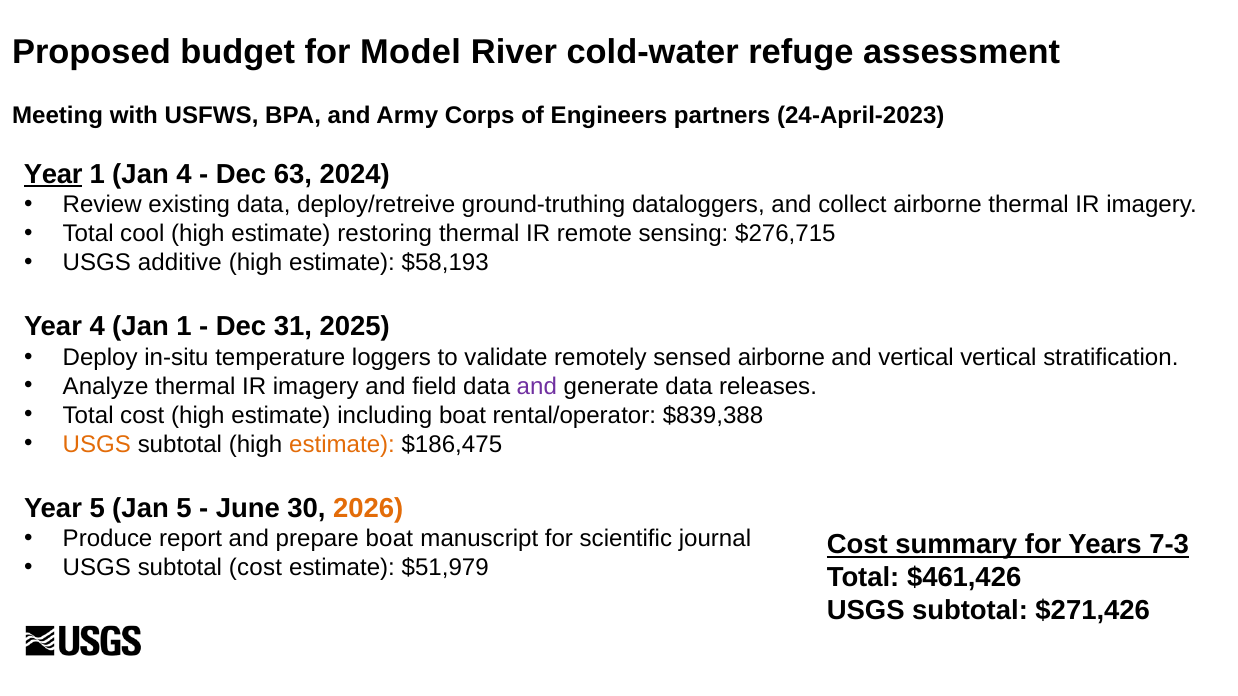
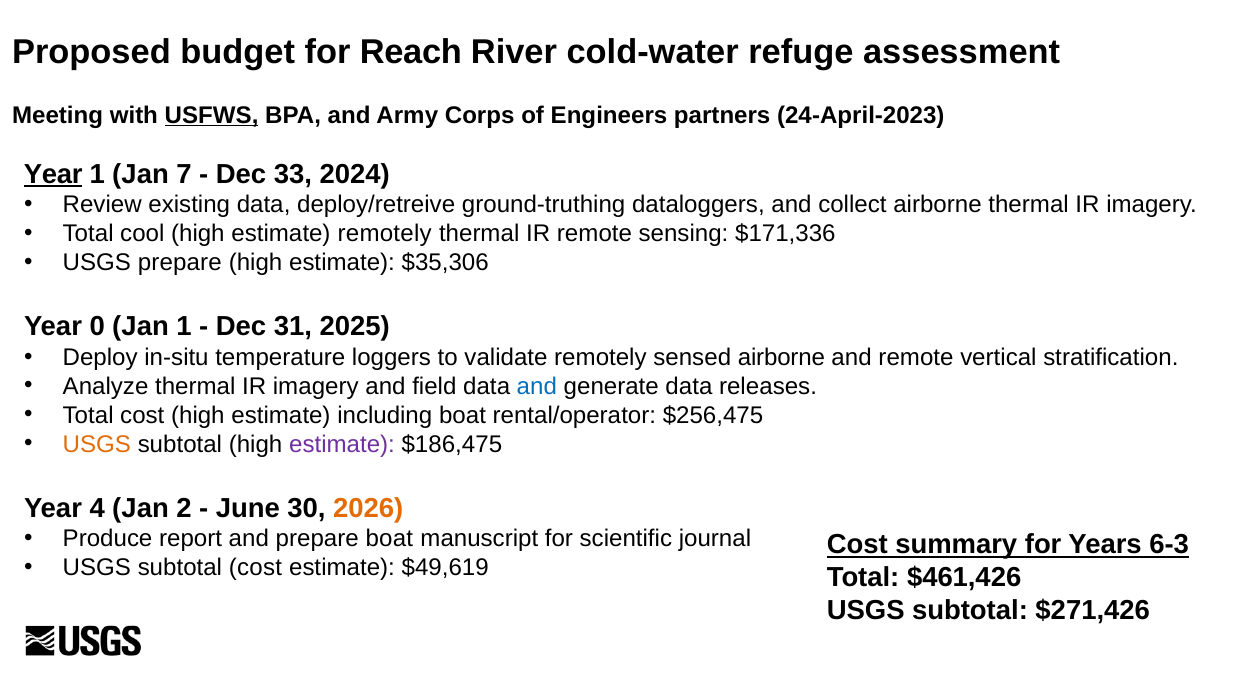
Model: Model -> Reach (411, 52)
USFWS underline: none -> present (212, 115)
Jan 4: 4 -> 7 (184, 174)
63: 63 -> 33 (293, 174)
estimate restoring: restoring -> remotely (385, 234)
$276,715: $276,715 -> $171,336 (785, 234)
USGS additive: additive -> prepare (180, 263)
$58,193: $58,193 -> $35,306 (445, 263)
Year 4: 4 -> 0 (97, 327)
and vertical: vertical -> remote (916, 358)
and colour: purple -> blue (537, 387)
$839,388: $839,388 -> $256,475 (713, 415)
estimate colour: orange -> purple (342, 444)
Year 5: 5 -> 4 (97, 509)
Jan 5: 5 -> 2 (184, 509)
7-3: 7-3 -> 6-3 (1169, 545)
$51,979: $51,979 -> $49,619 (445, 568)
